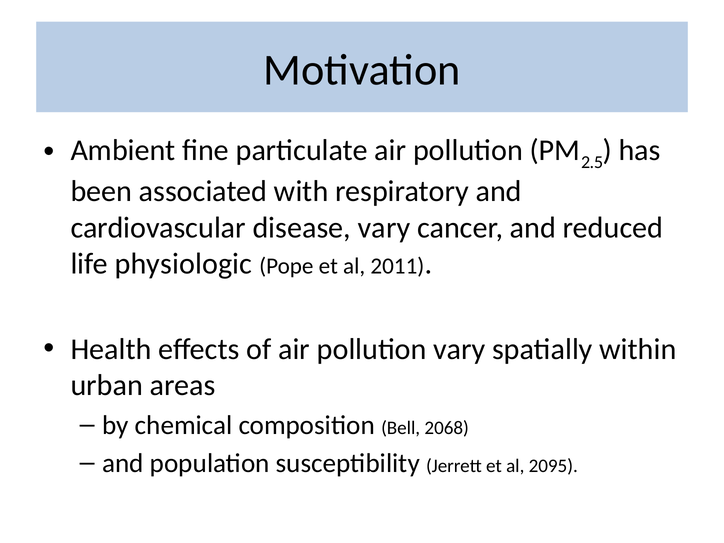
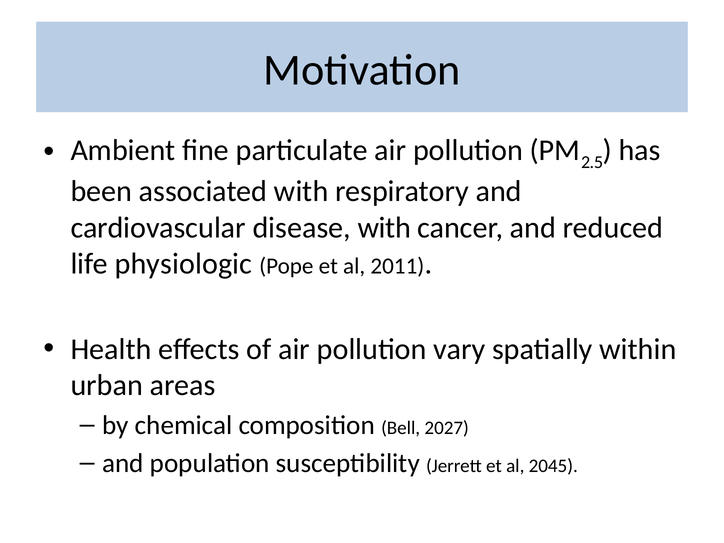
disease vary: vary -> with (384, 228)
2068: 2068 -> 2027 (447, 428)
2095: 2095 -> 2045 (553, 466)
